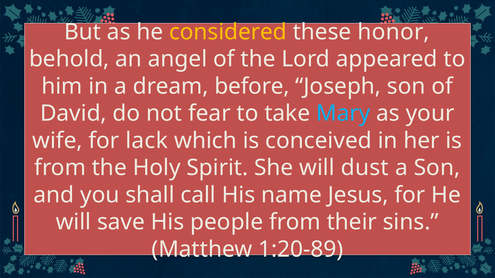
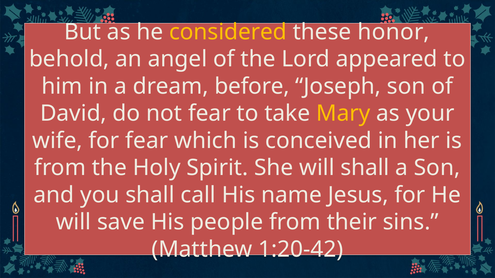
Mary colour: light blue -> yellow (343, 114)
for lack: lack -> fear (147, 141)
will dust: dust -> shall (365, 168)
1:20-89: 1:20-89 -> 1:20-42 (301, 250)
